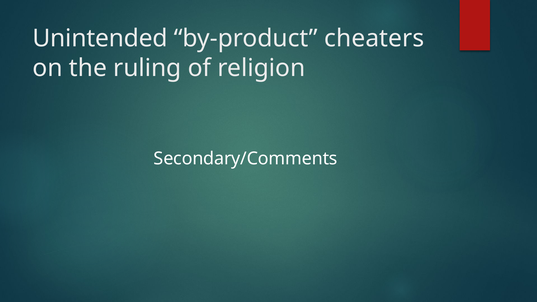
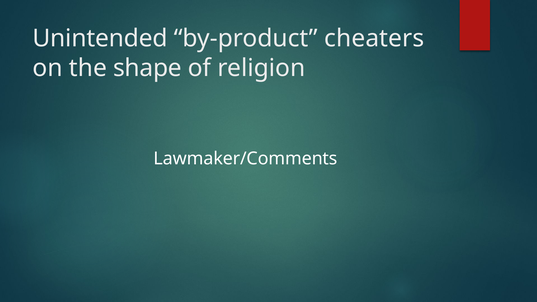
ruling: ruling -> shape (147, 68)
Secondary/Comments: Secondary/Comments -> Lawmaker/Comments (246, 159)
